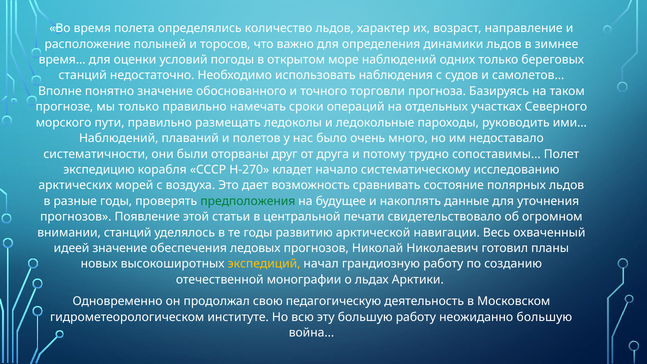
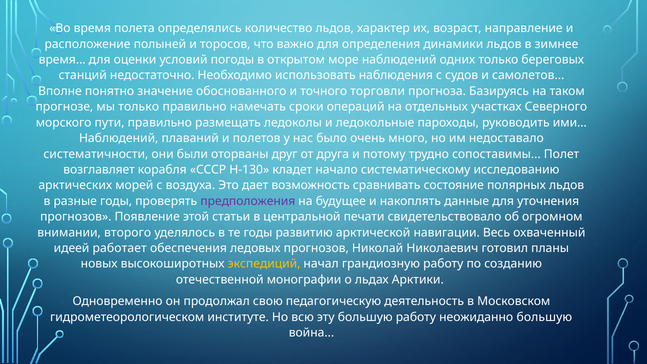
экспедицию: экспедицию -> возглавляет (99, 170)
Н-270: Н-270 -> Н-130 (249, 170)
предположения colour: green -> purple (248, 201)
внимании станций: станций -> второго (128, 232)
идеей значение: значение -> работает (120, 248)
